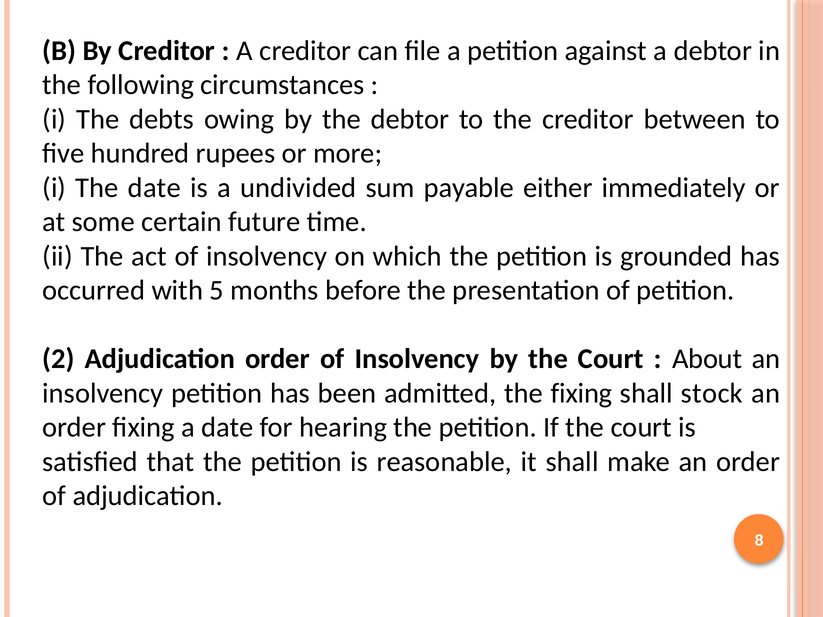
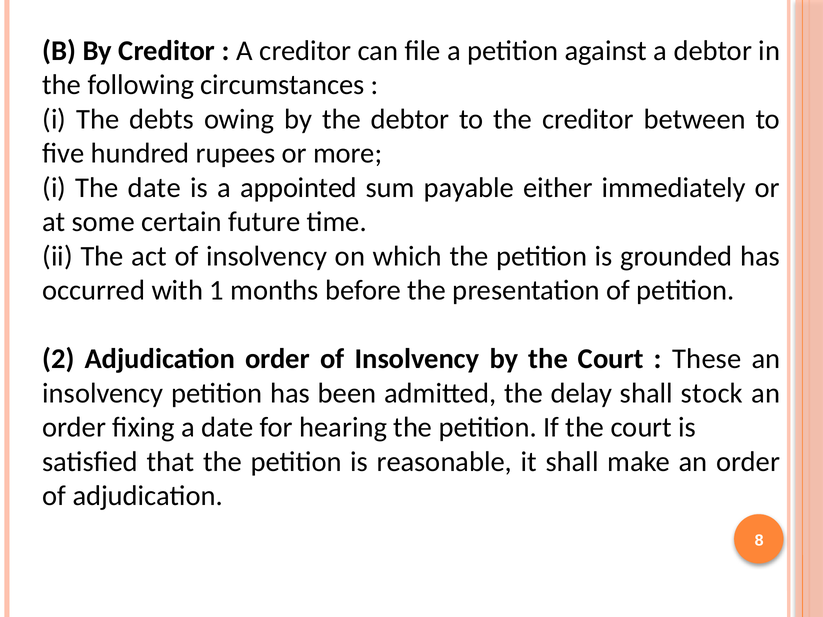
undivided: undivided -> appointed (299, 188)
5: 5 -> 1 (217, 291)
About: About -> These (707, 359)
the fixing: fixing -> delay (581, 393)
